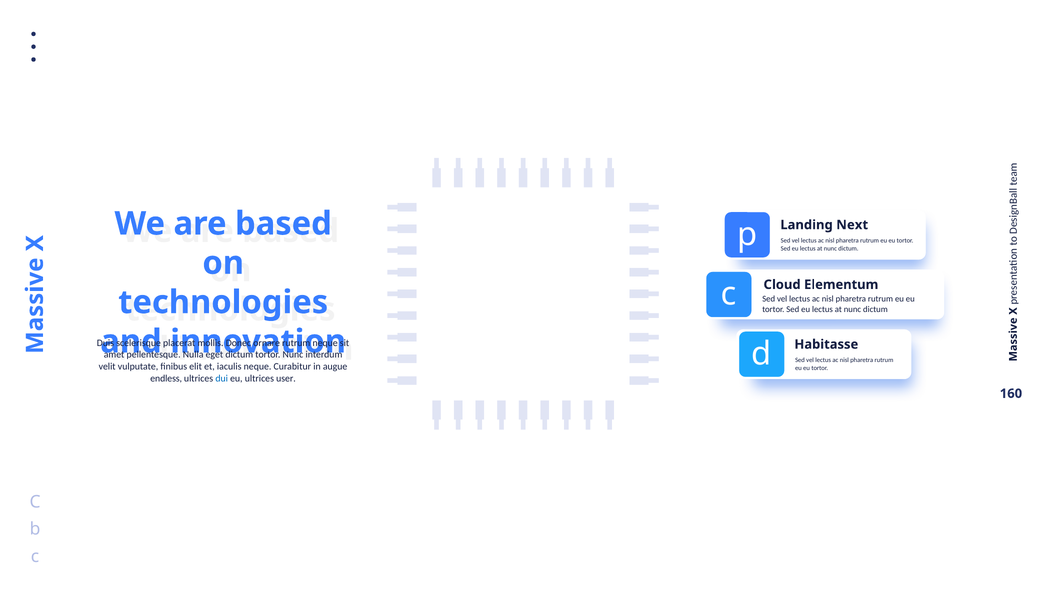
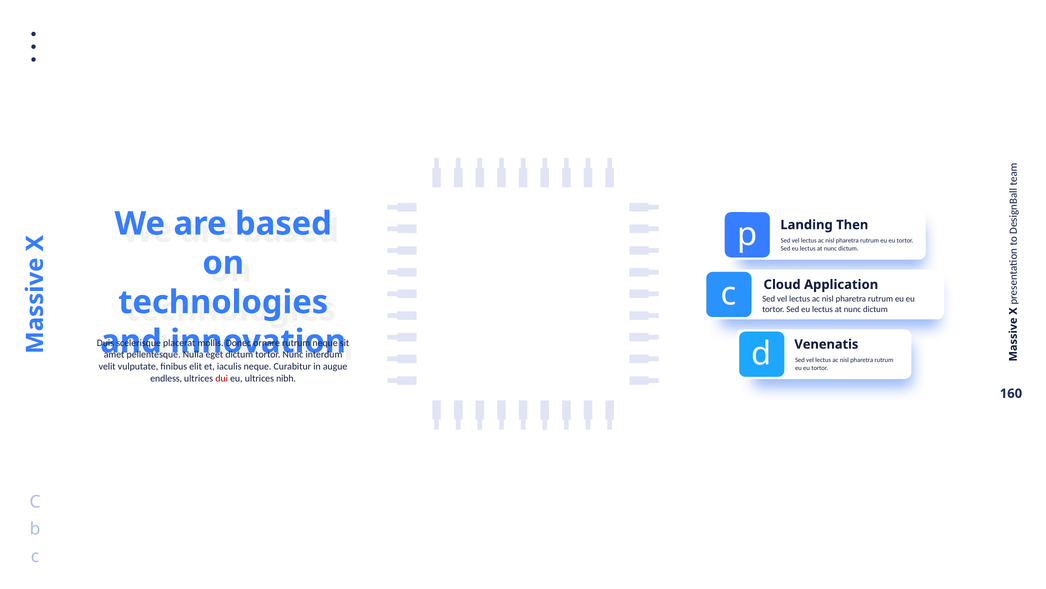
Next: Next -> Then (852, 225)
Elementum: Elementum -> Application (841, 284)
Habitasse: Habitasse -> Venenatis (826, 344)
dui colour: blue -> red (222, 378)
user: user -> nibh (286, 378)
